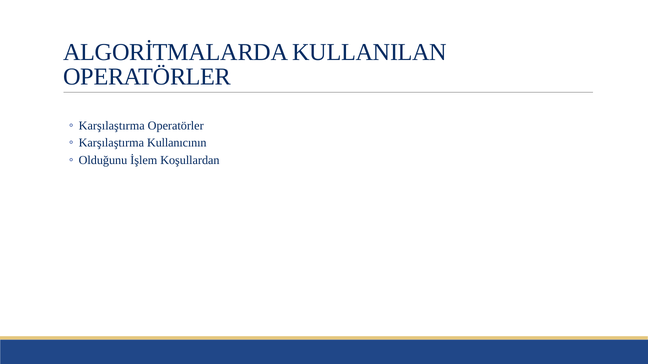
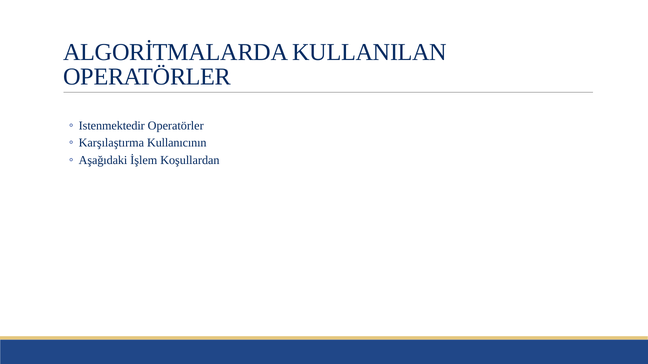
Karşılaştırma: Karşılaştırma -> Istenmektedir (112, 126)
Olduğunu: Olduğunu -> Aşağıdaki (103, 160)
